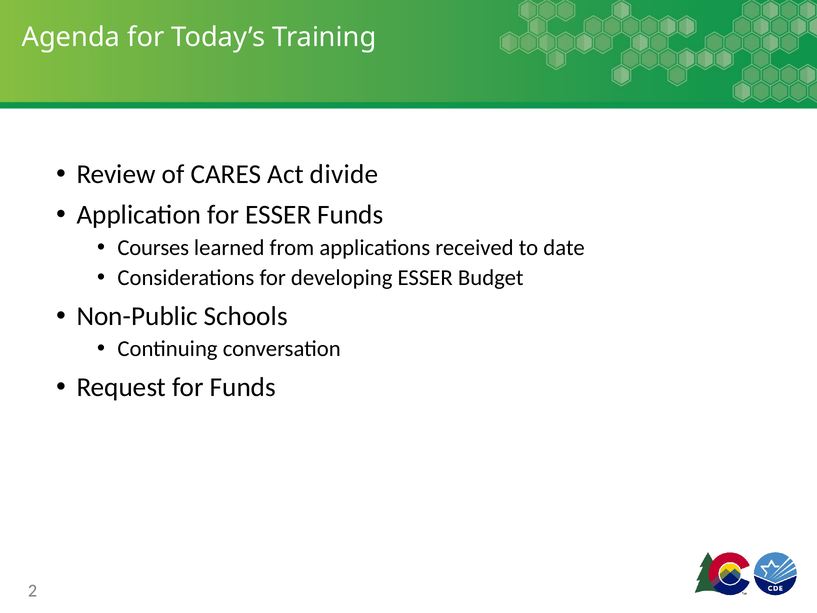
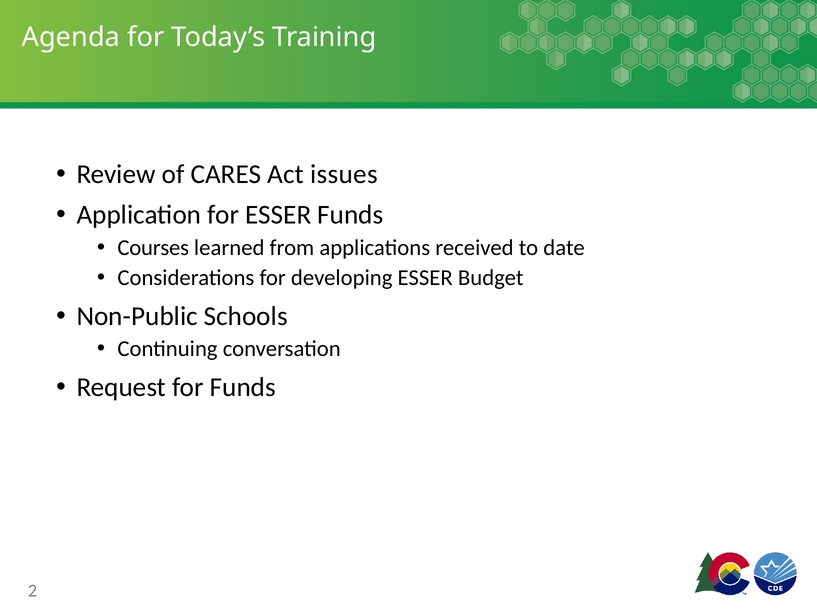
divide: divide -> issues (344, 174)
